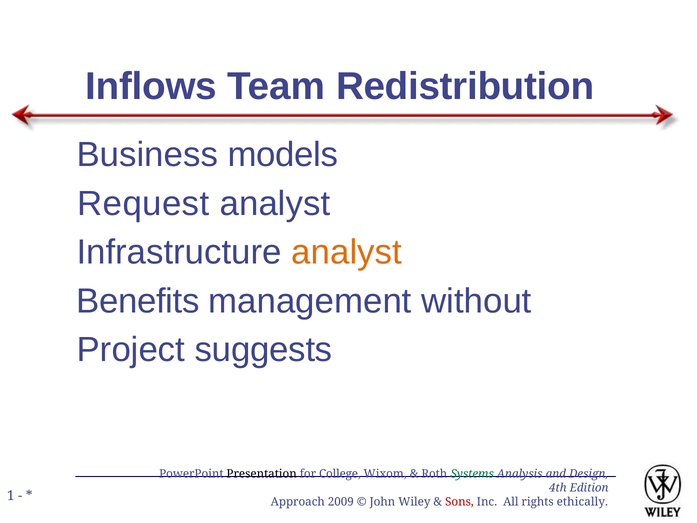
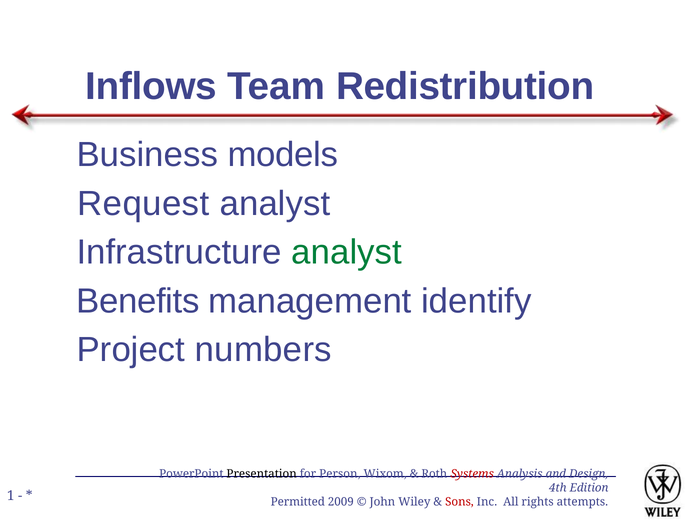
analyst colour: orange -> green (347, 252)
without: without -> identify (476, 301)
suggests: suggests -> numbers (263, 350)
College: College -> Person (340, 474)
Systems colour: green -> red (472, 474)
Approach: Approach -> Permitted (298, 501)
ethically: ethically -> attempts (582, 501)
